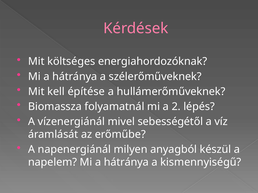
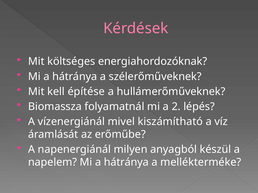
sebességétől: sebességétől -> kiszámítható (170, 122)
kismennyiségű: kismennyiségű -> mellékterméke (201, 163)
